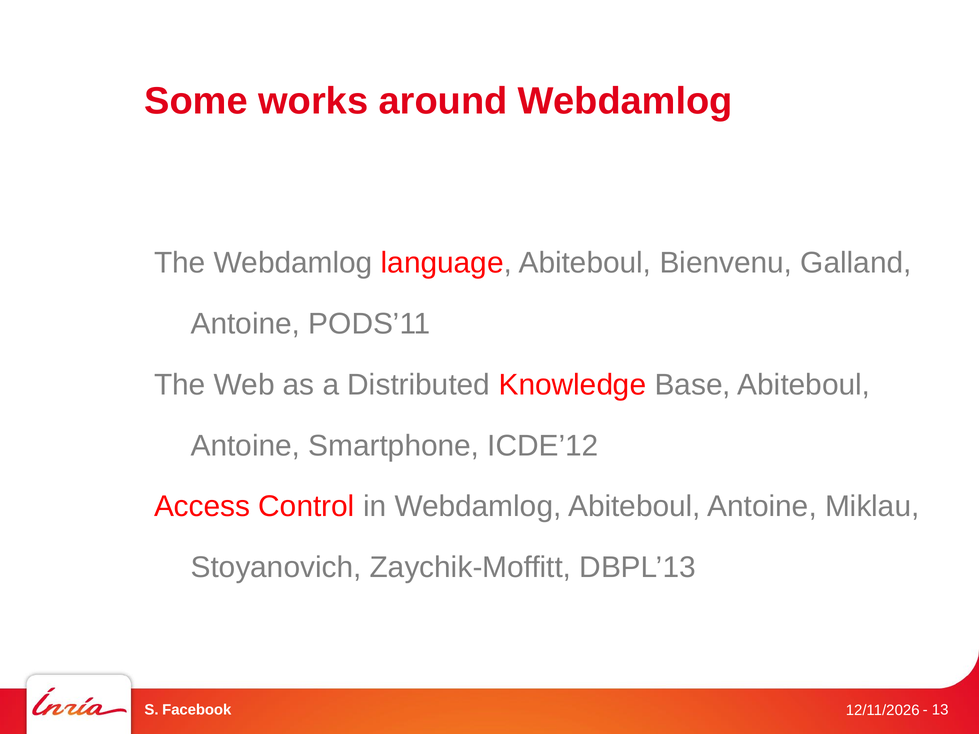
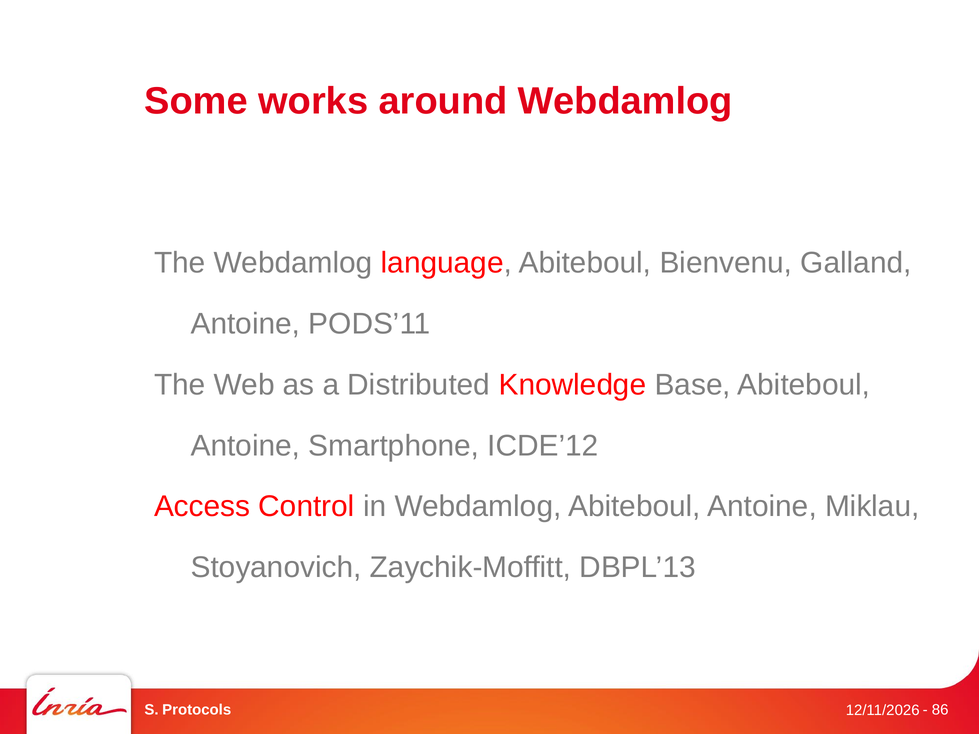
Facebook: Facebook -> Protocols (197, 710)
13: 13 -> 86 (940, 710)
